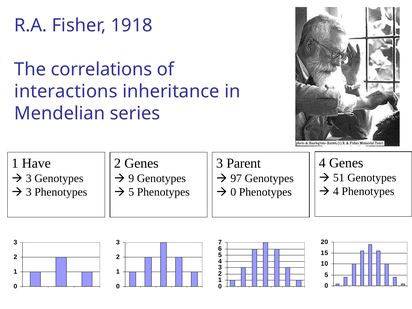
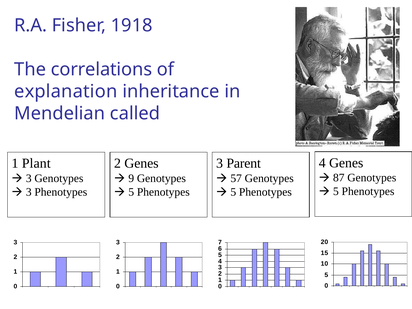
interactions: interactions -> explanation (66, 91)
series: series -> called (135, 113)
Have: Have -> Plant (36, 163)
51: 51 -> 87 (339, 178)
97: 97 -> 57 (236, 178)
4: 4 -> 5 (336, 192)
0: 0 -> 5 (233, 192)
